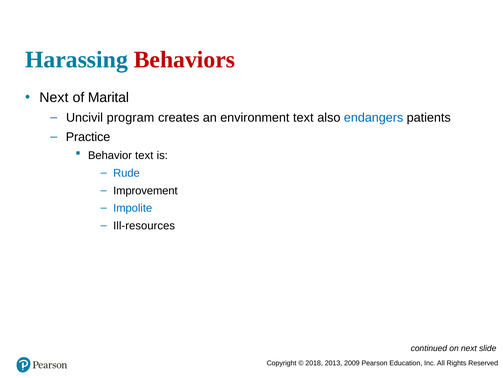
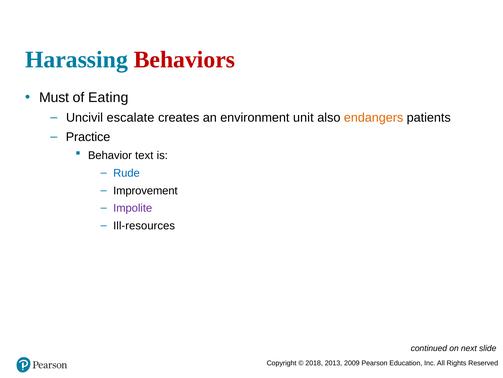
Next: Next -> Must (54, 97)
Marital: Marital -> Eating (108, 97)
program: program -> escalate (131, 117)
environment text: text -> unit (303, 117)
endangers colour: blue -> orange (374, 117)
Impolite colour: blue -> purple (133, 208)
